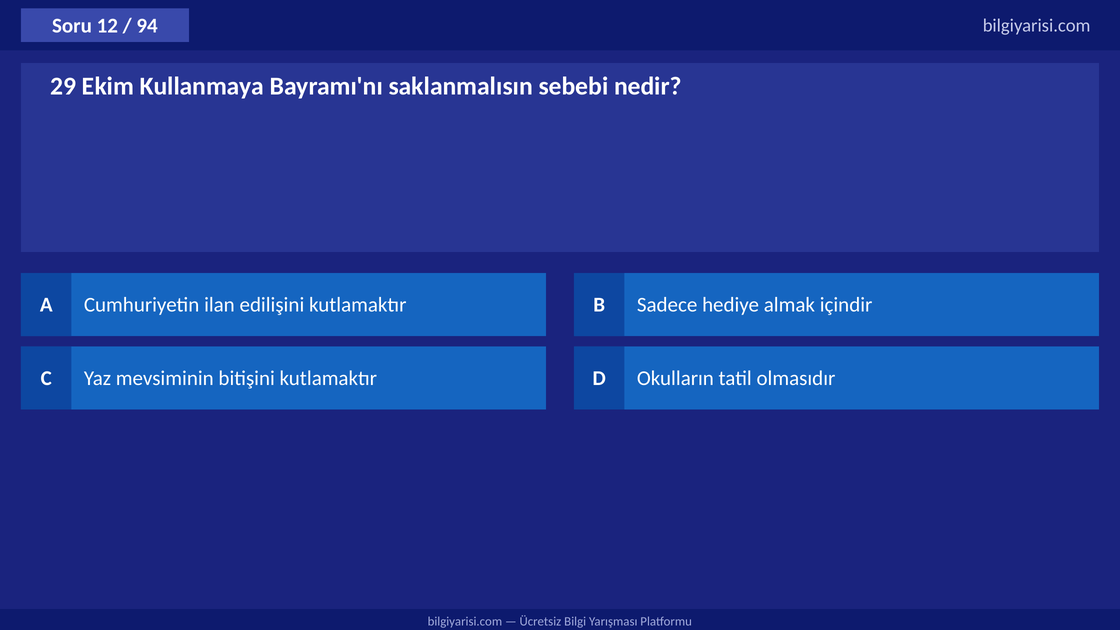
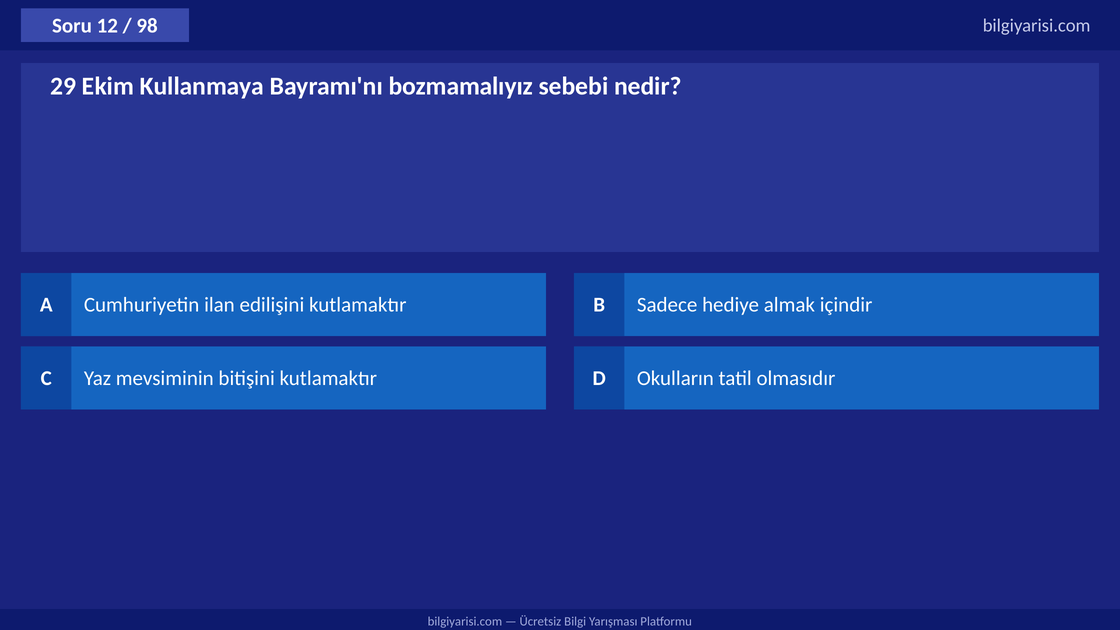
94: 94 -> 98 (147, 26)
saklanmalısın: saklanmalısın -> bozmamalıyız (461, 86)
